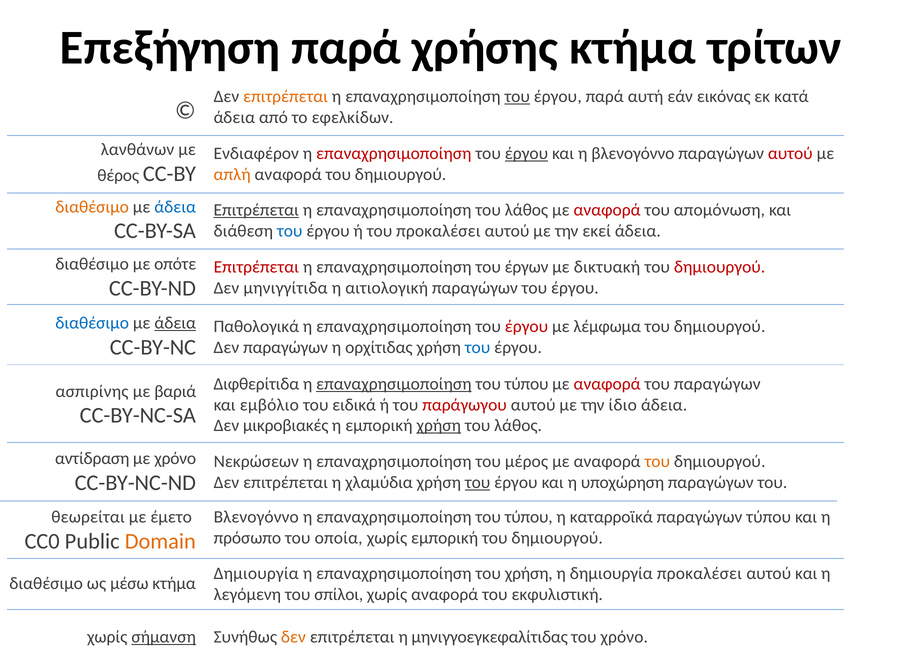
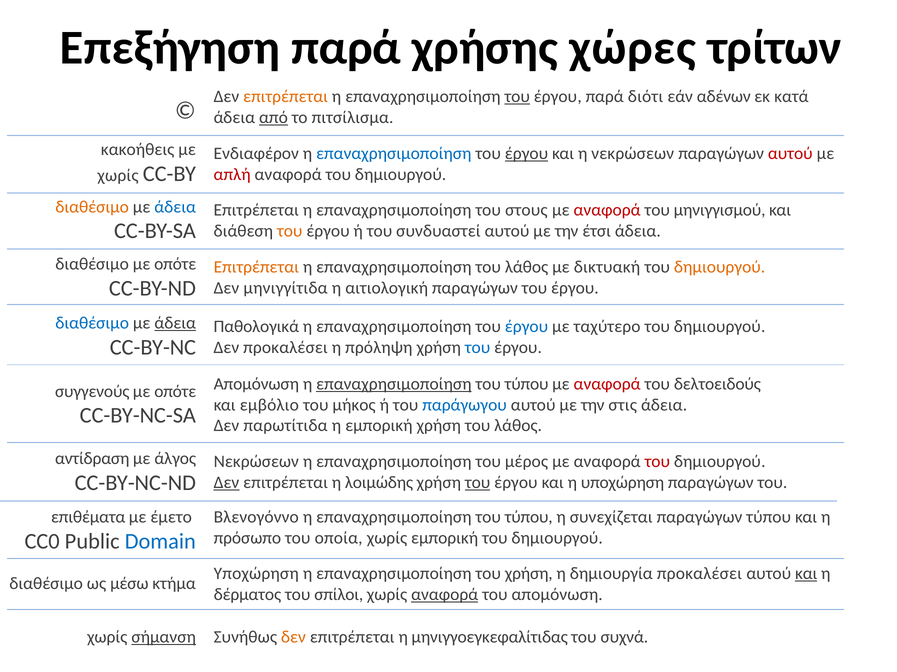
χρήσης κτήμα: κτήμα -> χώρες (633, 48)
αυτή: αυτή -> διότι (646, 97)
εικόνας: εικόνας -> αδένων (724, 97)
από underline: none -> present (273, 118)
εφελκίδων: εφελκίδων -> πιτσίλισμα (353, 118)
λανθάνων: λανθάνων -> κακοήθεις (138, 150)
επαναχρησιμοποίηση colour: red -> blue (394, 154)
η βλενογόννο: βλενογόννο -> νεκρώσεων (633, 154)
απλή colour: orange -> red (232, 175)
θέρος: θέρος -> χωρίς (118, 176)
Επιτρέπεται underline: present -> none (256, 210)
επαναχρησιμοποίηση του λάθος: λάθος -> στους (526, 210)
απομόνωση: απομόνωση -> μηνιγγισμού (720, 210)
του colour: blue -> orange (290, 231)
του προκαλέσει: προκαλέσει -> συνδυαστεί (438, 231)
εκεί: εκεί -> έτσι (597, 231)
Επιτρέπεται colour: red -> orange (256, 267)
επαναχρησιμοποίηση του έργων: έργων -> λάθος (527, 267)
δημιουργού colour: red -> orange (720, 267)
έργου colour: red -> blue (526, 327)
λέμφωμα: λέμφωμα -> ταχύτερο (607, 327)
Δεν παραγώγων: παραγώγων -> προκαλέσει (285, 348)
ορχίτιδας: ορχίτιδας -> πρόληψη (379, 348)
Διφθερίτιδα: Διφθερίτιδα -> Απομόνωση (256, 384)
του παραγώγων: παραγώγων -> δελτοειδούς (717, 384)
ασπιρίνης: ασπιρίνης -> συγγενούς (92, 392)
βαριά: βαριά -> οπότε (175, 392)
ειδικά: ειδικά -> μήκος (354, 405)
παράγωγου colour: red -> blue (465, 405)
ίδιο: ίδιο -> στις (623, 405)
μικροβιακές: μικροβιακές -> παρωτίτιδα (285, 426)
χρήση underline: present -> none (439, 426)
με χρόνο: χρόνο -> άλγος (175, 459)
του colour: orange -> red (657, 462)
Δεν underline: none -> present (226, 483)
χλαμύδια: χλαμύδια -> λοιμώδης (379, 483)
θεωρείται: θεωρείται -> επιθέματα (88, 518)
καταρροϊκά: καταρροϊκά -> συνεχίζεται (611, 518)
Domain colour: orange -> blue (160, 542)
Δημιουργία: Δημιουργία -> Υποχώρηση (256, 574)
και underline: none -> present (806, 574)
λεγόμενη: λεγόμενη -> δέρματος (247, 595)
αναφορά underline: none -> present (445, 595)
του εκφυλιστική: εκφυλιστική -> απομόνωση (557, 595)
του χρόνο: χρόνο -> συχνά (624, 638)
